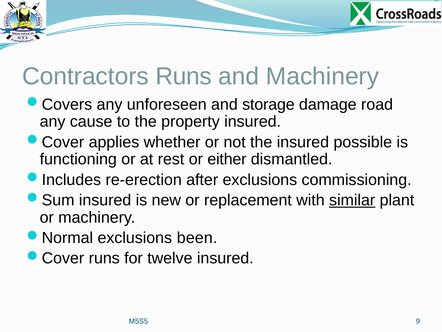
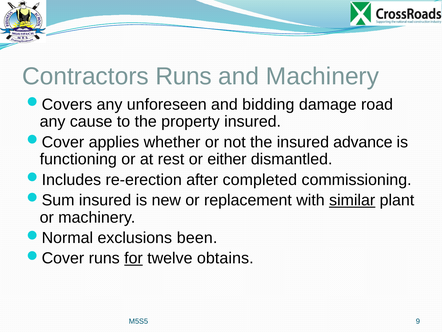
storage: storage -> bidding (268, 104)
possible: possible -> advance (363, 142)
after exclusions: exclusions -> completed (260, 180)
for underline: none -> present (133, 258)
twelve insured: insured -> obtains (225, 258)
